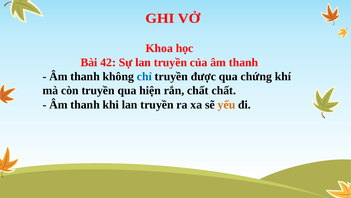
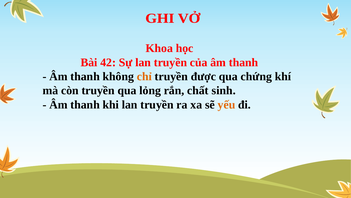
chỉ colour: blue -> orange (144, 76)
hiện: hiện -> lỏng (150, 90)
chất chất: chất -> sinh (224, 90)
